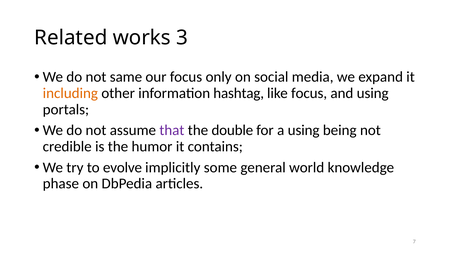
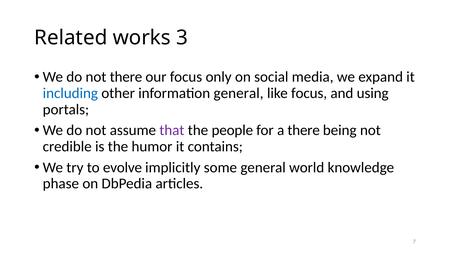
not same: same -> there (126, 77)
including colour: orange -> blue (70, 93)
information hashtag: hashtag -> general (239, 93)
double: double -> people (232, 130)
a using: using -> there (304, 130)
